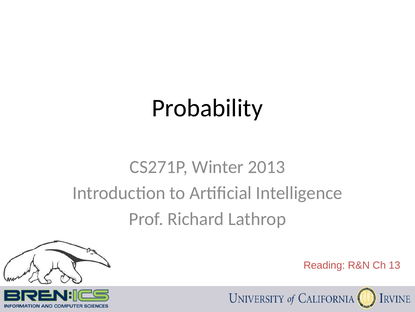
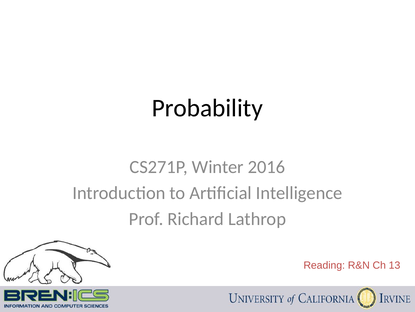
2013: 2013 -> 2016 (267, 167)
